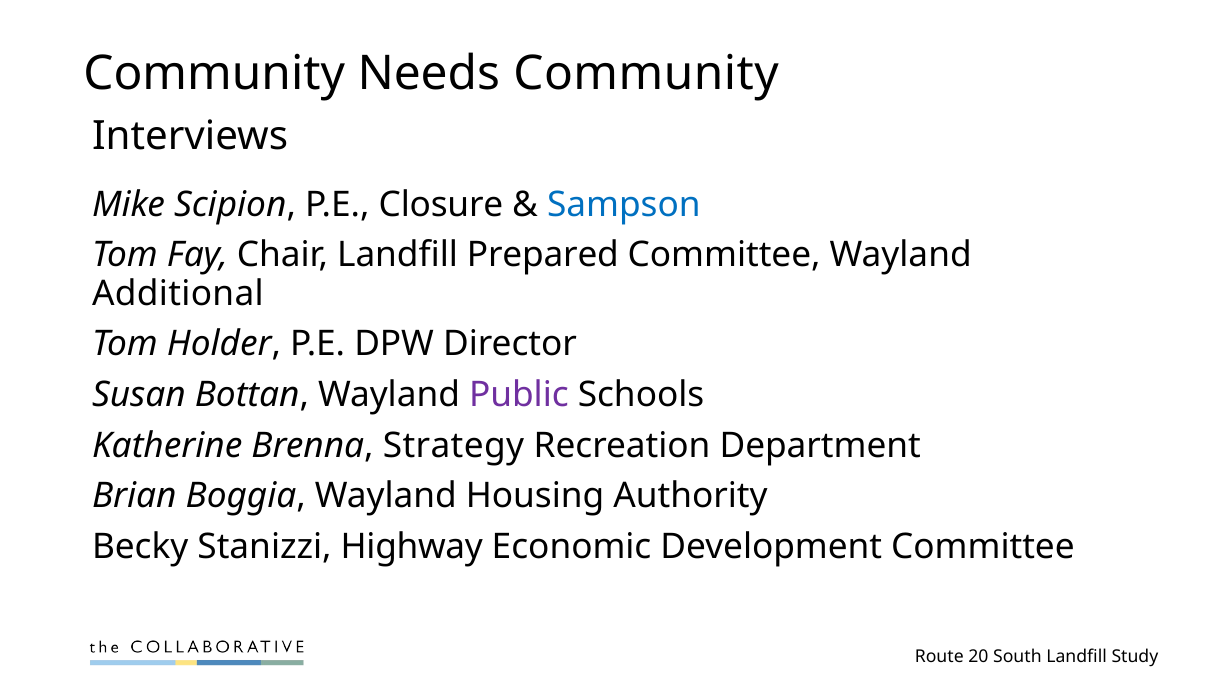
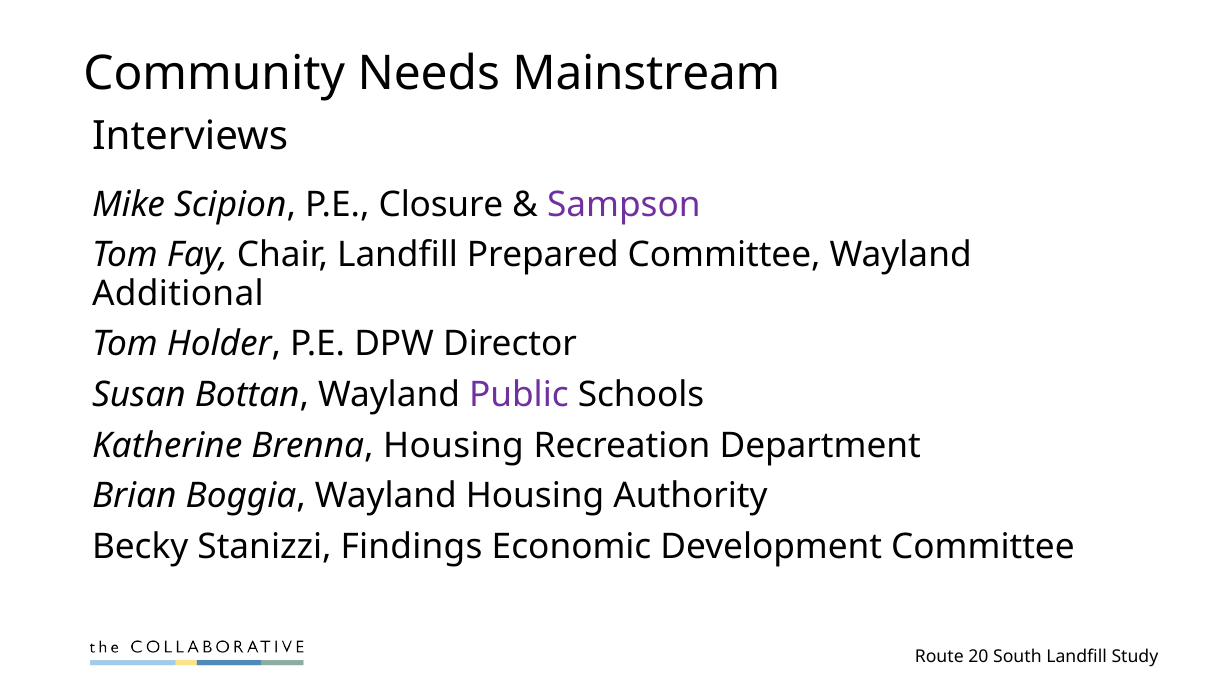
Needs Community: Community -> Mainstream (646, 74)
Sampson colour: blue -> purple (624, 204)
Brenna Strategy: Strategy -> Housing (453, 445)
Highway: Highway -> Findings (412, 546)
